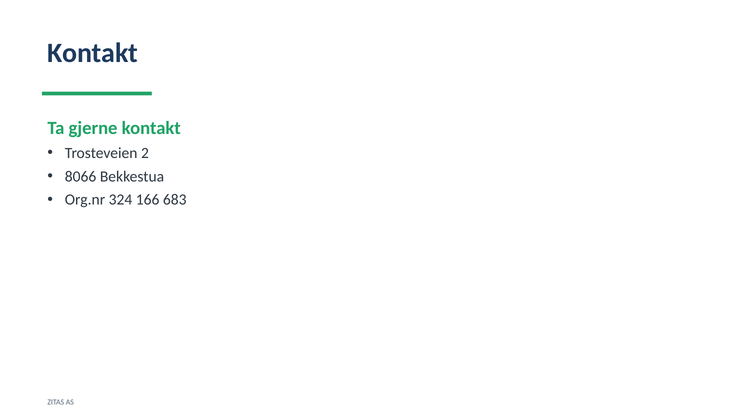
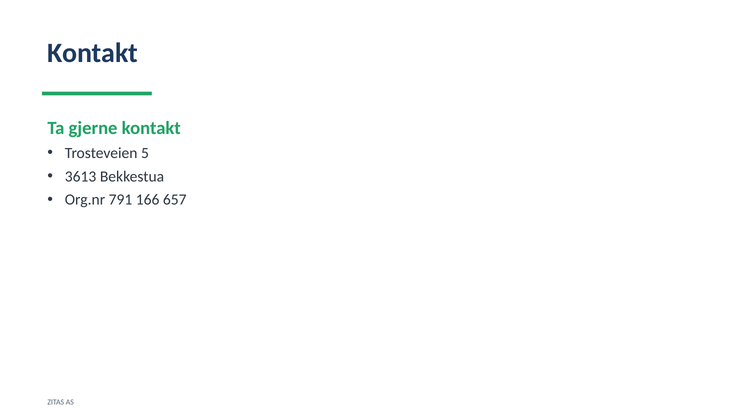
2: 2 -> 5 (145, 153)
8066: 8066 -> 3613 (81, 176)
324: 324 -> 791 (120, 200)
683: 683 -> 657 (175, 200)
